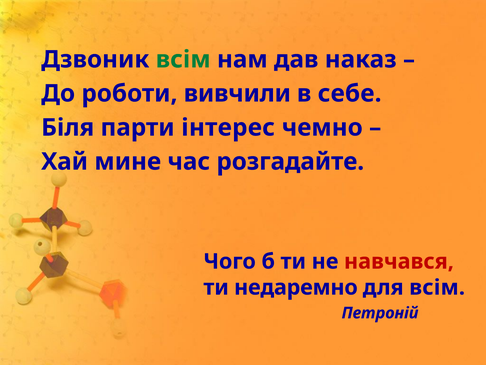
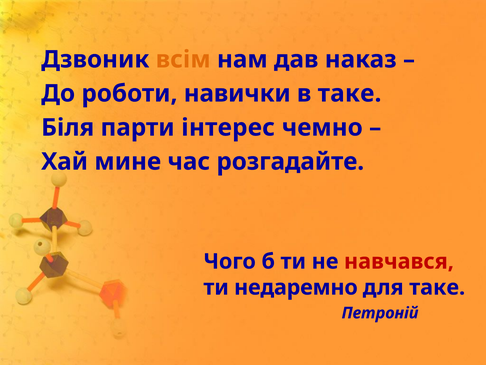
всім colour: green -> orange (183, 59)
вивчили: вивчили -> навички (237, 93)
в себе: себе -> таке (350, 93)
для всім: всім -> таке (437, 287)
